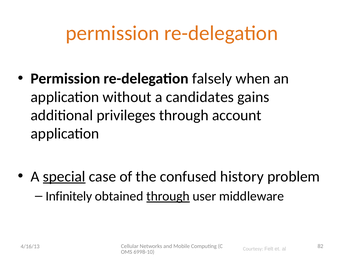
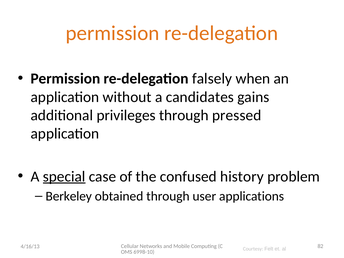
account: account -> pressed (237, 115)
Infinitely: Infinitely -> Berkeley (69, 196)
through underline: present -> none (168, 196)
middleware: middleware -> applications (252, 196)
